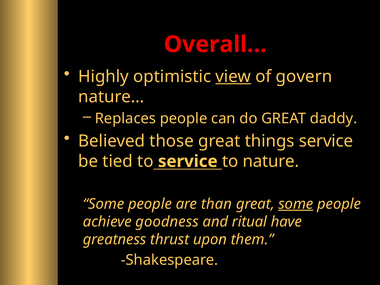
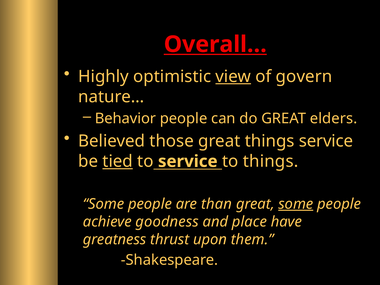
Overall… underline: none -> present (215, 44)
Replaces: Replaces -> Behavior (125, 119)
daddy: daddy -> elders (334, 119)
tied underline: none -> present (118, 161)
to nature: nature -> things (271, 161)
ritual: ritual -> place (249, 222)
